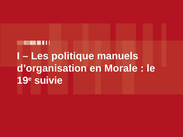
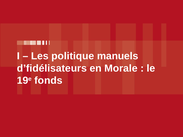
d’organisation: d’organisation -> d’fidélisateurs (52, 68)
suivie: suivie -> fonds (48, 81)
